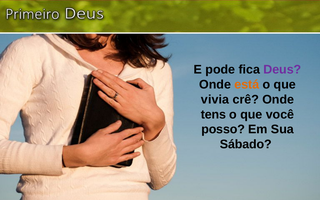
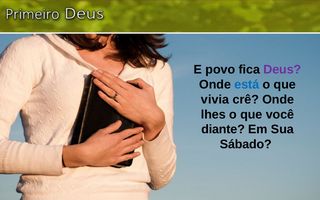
pode: pode -> povo (220, 70)
está colour: orange -> blue (247, 85)
tens: tens -> lhes (213, 114)
posso: posso -> diante (223, 129)
